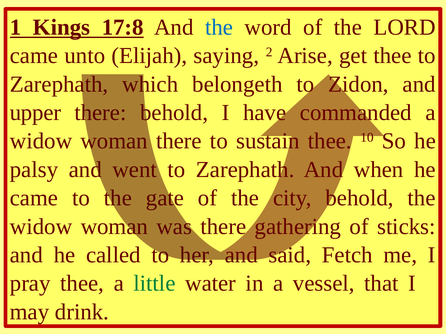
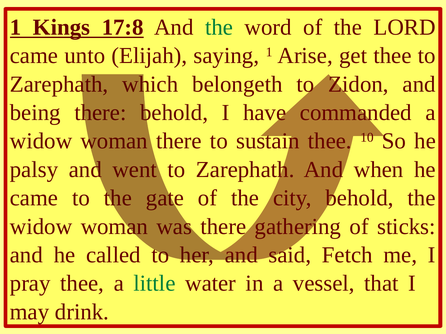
the colour: blue -> green (219, 27)
saying 2: 2 -> 1 (269, 52)
upper: upper -> being (35, 113)
